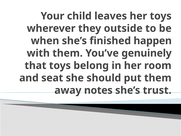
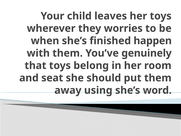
outside: outside -> worries (123, 28)
notes: notes -> using (98, 90)
trust: trust -> word (157, 90)
